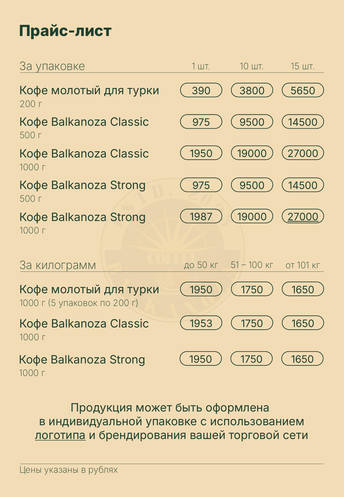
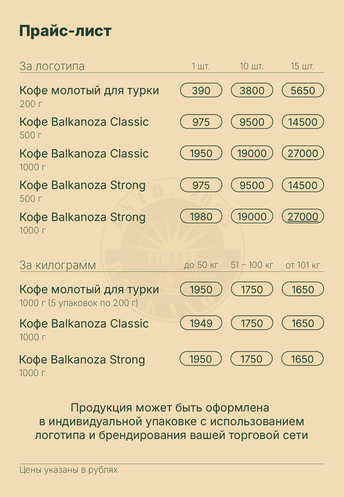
За упаковке: упаковке -> логотипа (60, 66)
1987: 1987 -> 1980 (201, 217)
1953: 1953 -> 1949 (201, 324)
логотипа underline: present -> none (60, 435)
